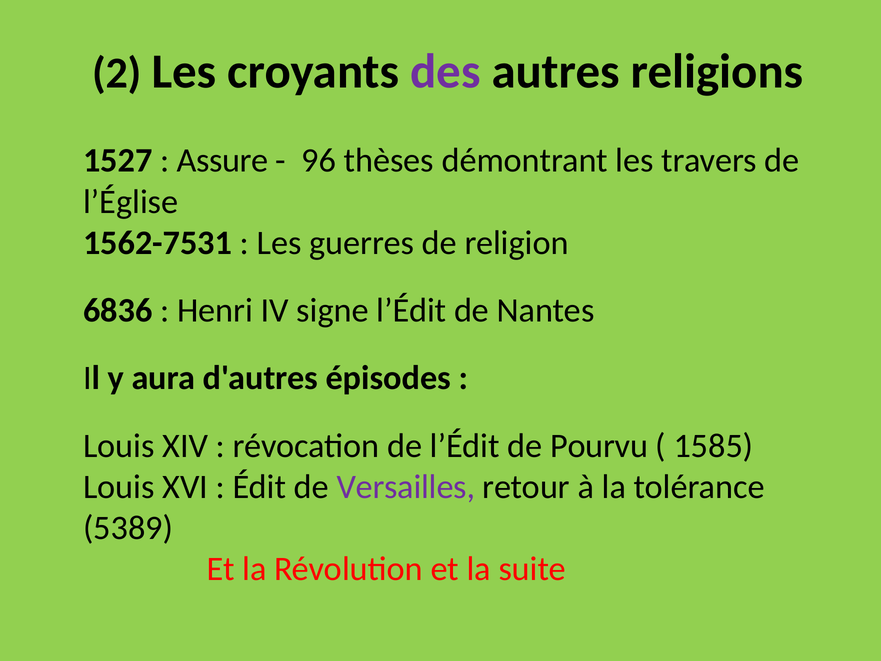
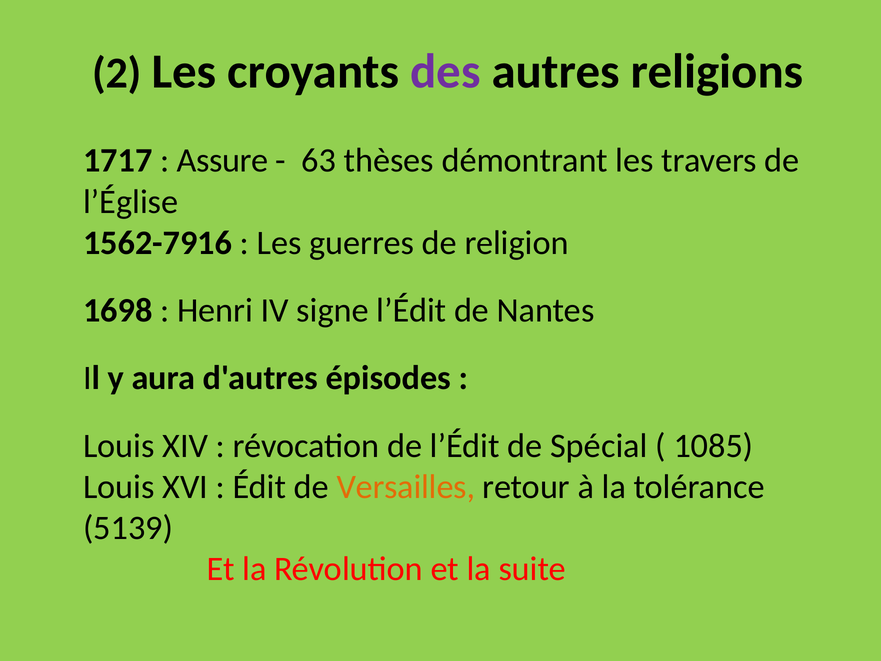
1527: 1527 -> 1717 (118, 161)
96: 96 -> 63 (319, 161)
1562-7531: 1562-7531 -> 1562-7916 (158, 243)
6836: 6836 -> 1698 (118, 310)
Pourvu: Pourvu -> Spécial (599, 446)
1585: 1585 -> 1085 (713, 446)
Versailles colour: purple -> orange (406, 487)
5389: 5389 -> 5139 (128, 528)
